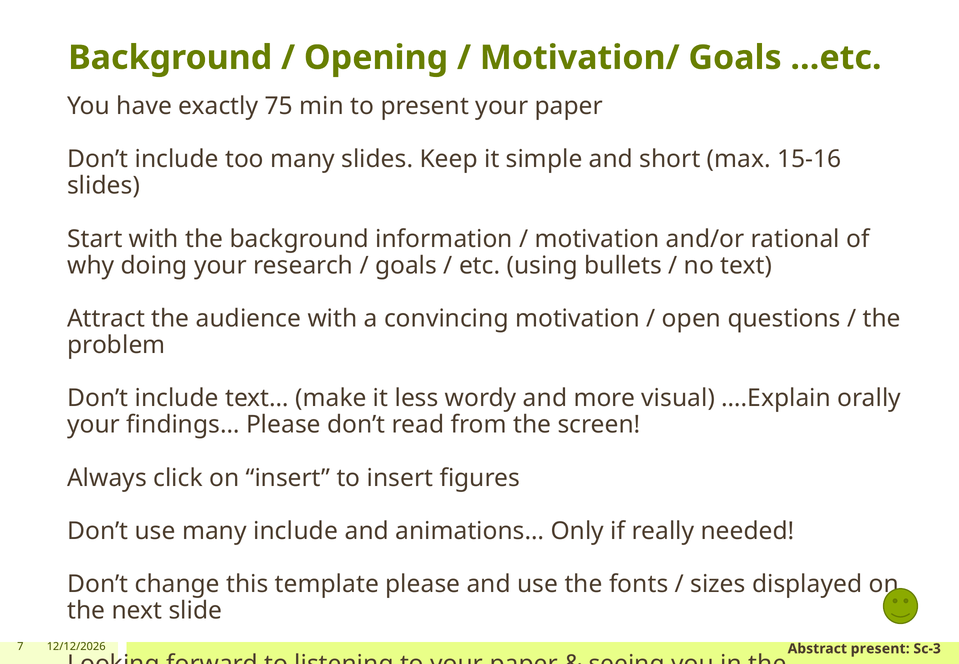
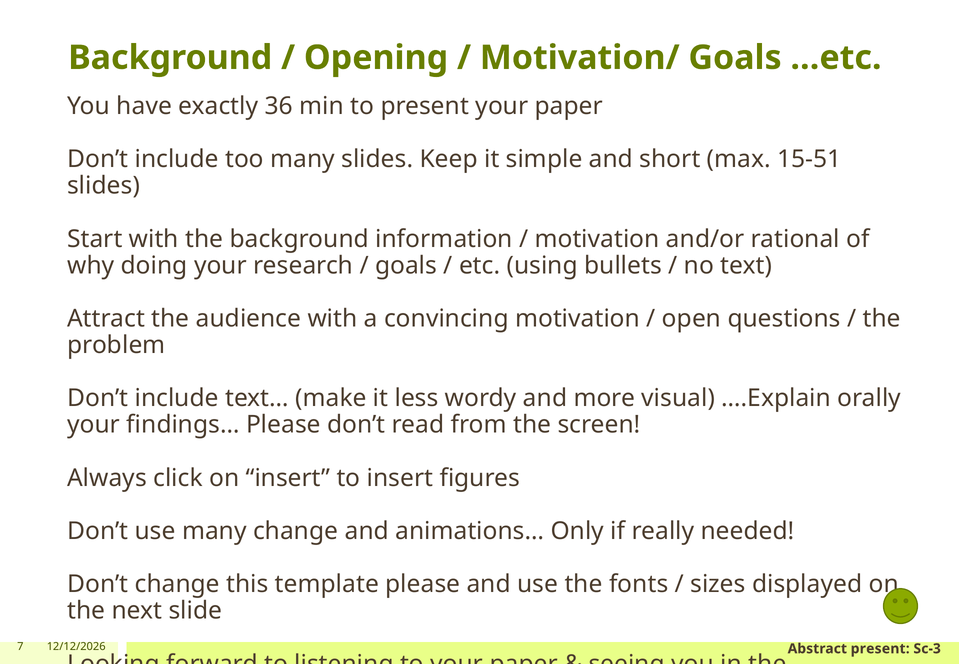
75: 75 -> 36 (279, 106)
15-16: 15-16 -> 15-51 (809, 159)
many include: include -> change (296, 531)
